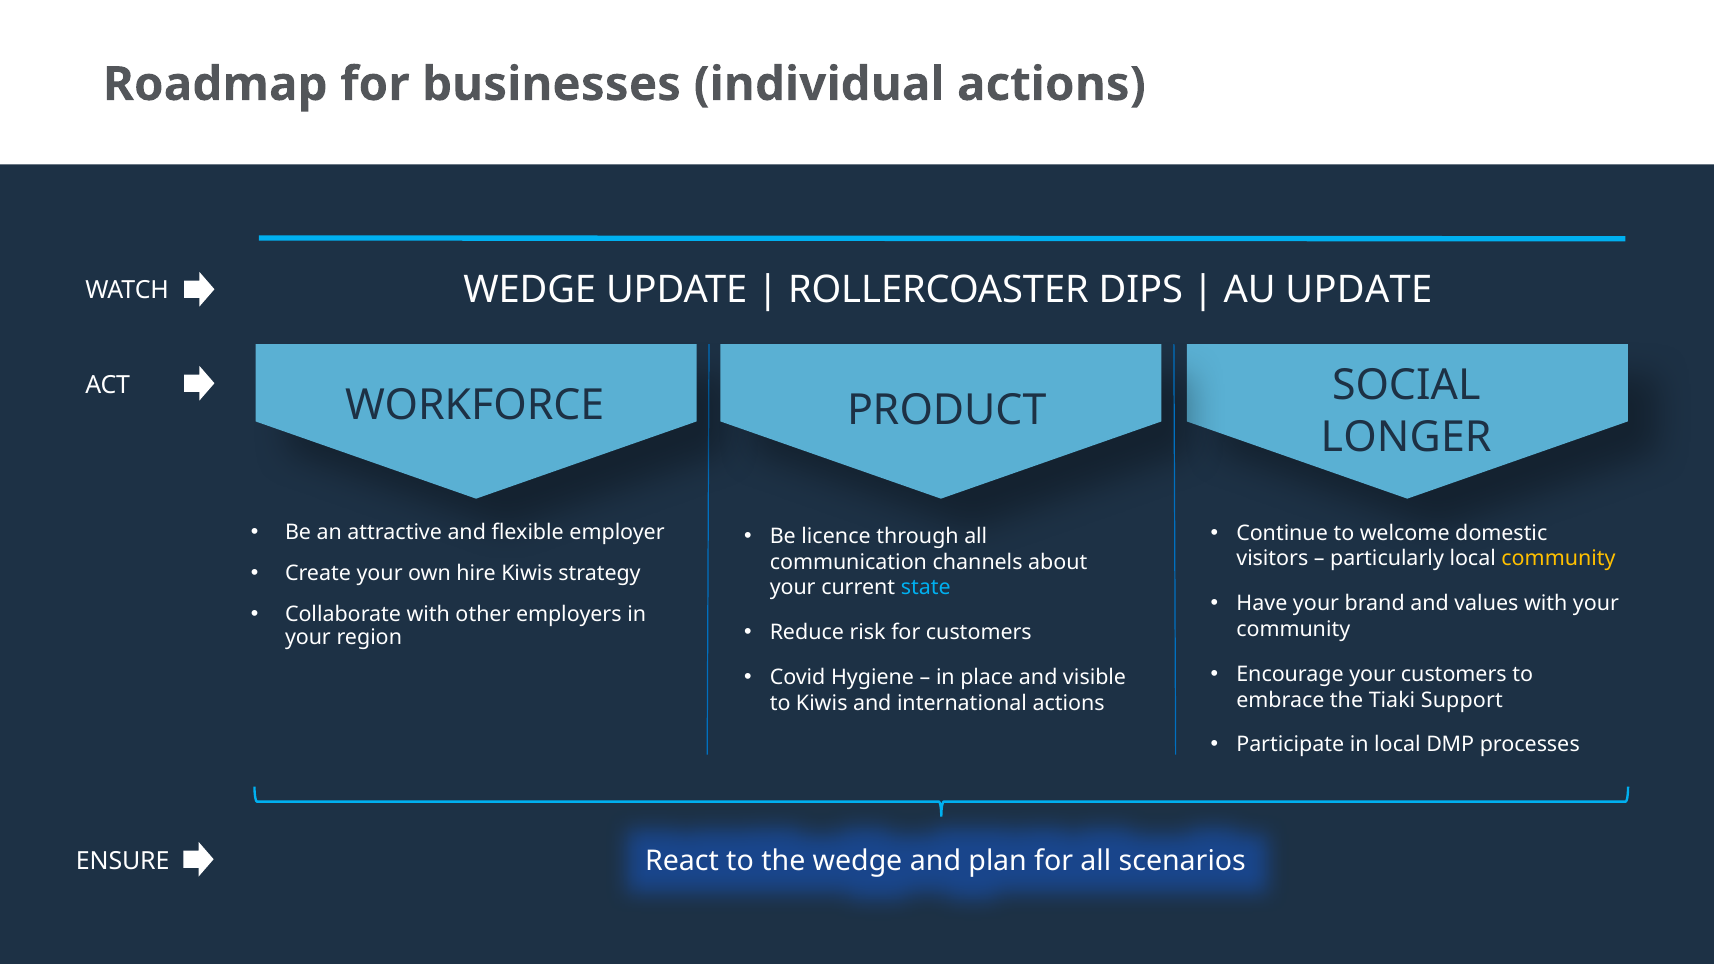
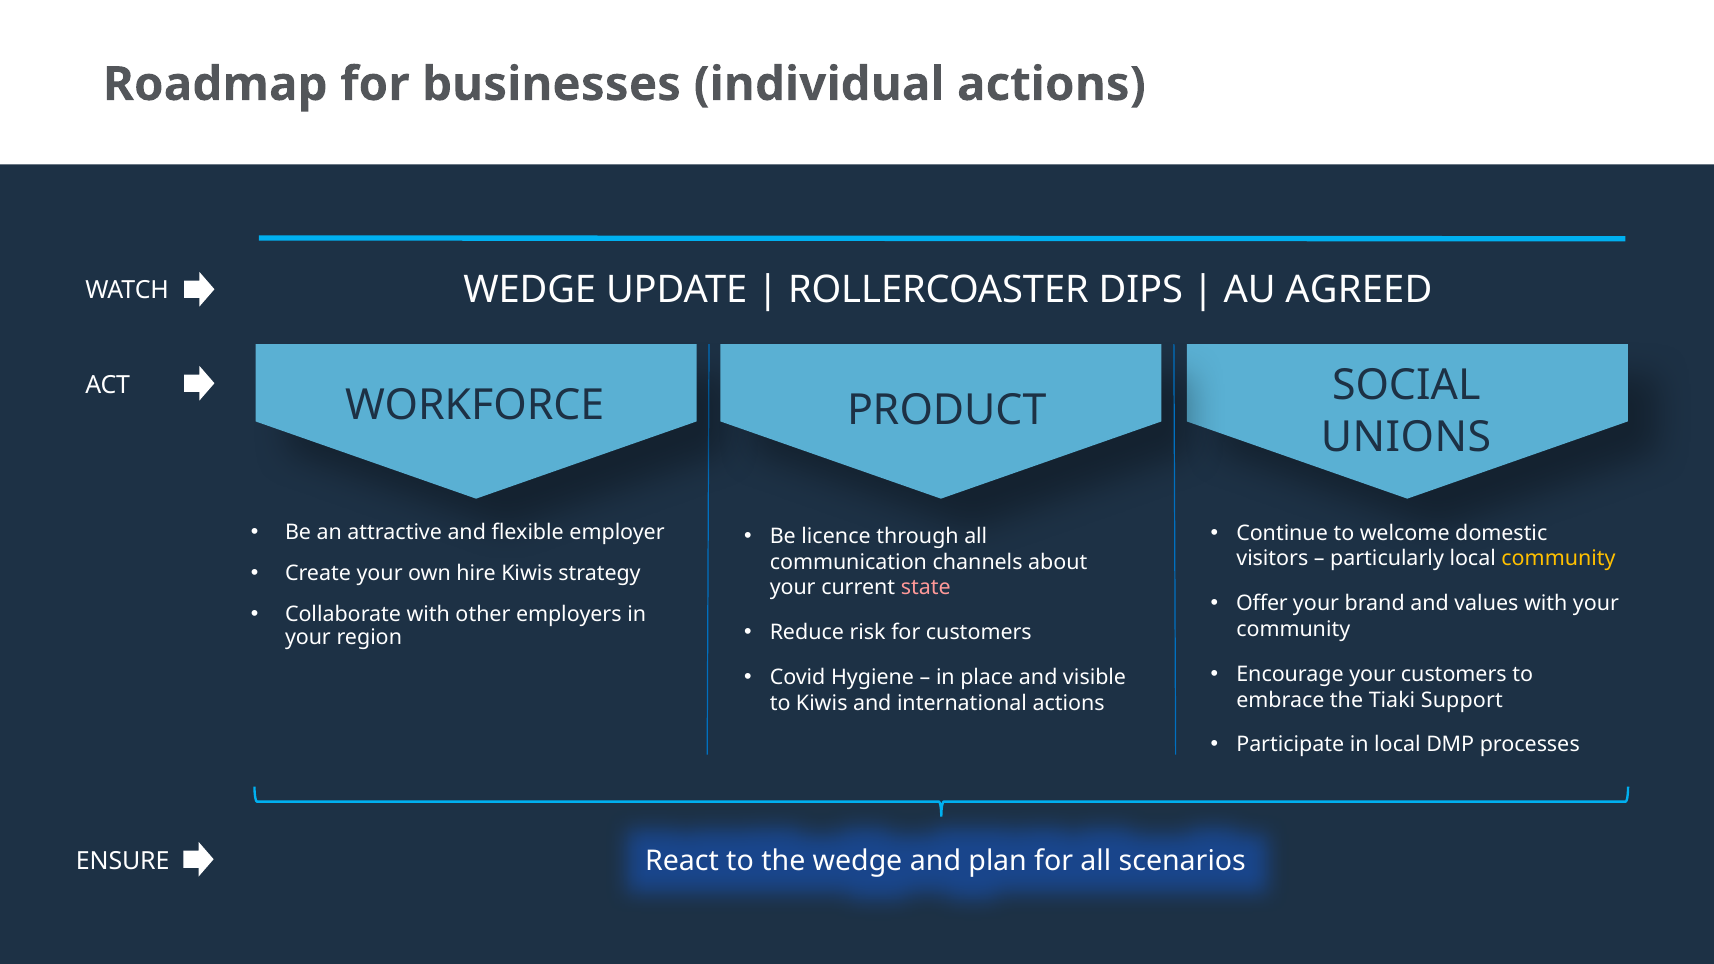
AU UPDATE: UPDATE -> AGREED (1359, 290)
LONGER: LONGER -> UNIONS (1406, 437)
state colour: light blue -> pink (926, 588)
Have: Have -> Offer (1262, 604)
